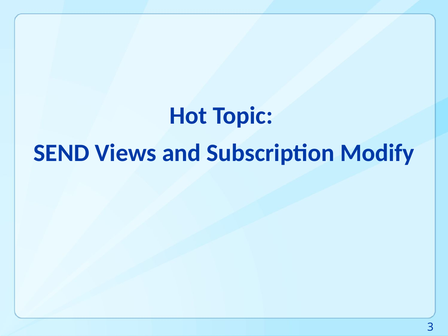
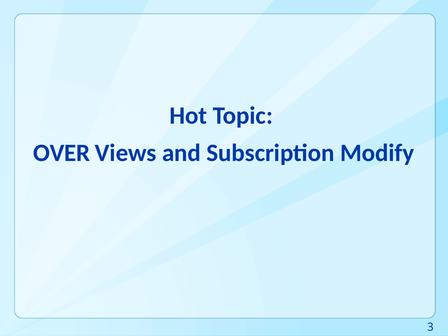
SEND: SEND -> OVER (62, 153)
